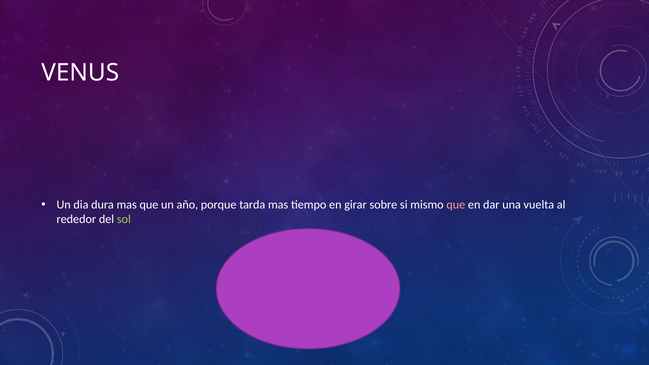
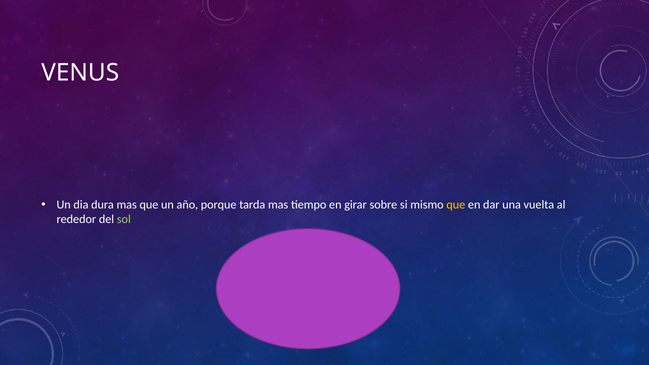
que colour: pink -> yellow (456, 205)
